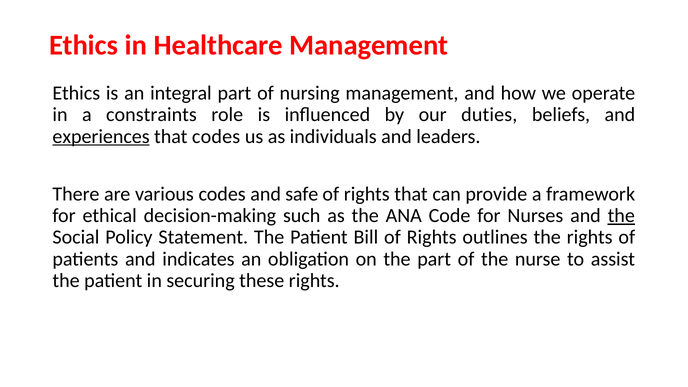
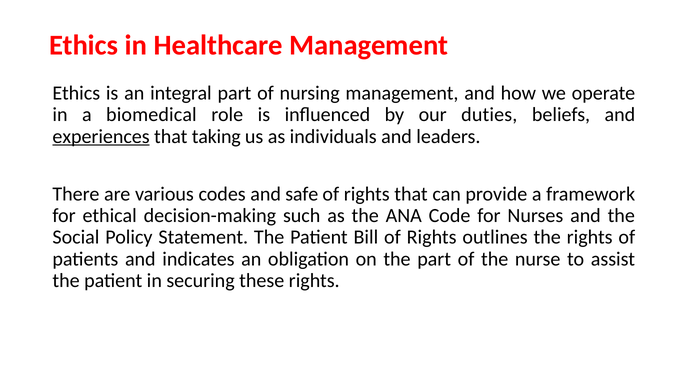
constraints: constraints -> biomedical (151, 115)
that codes: codes -> taking (216, 136)
the underline: present -> none (621, 216)
